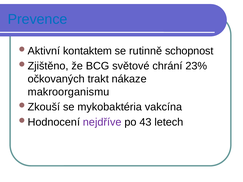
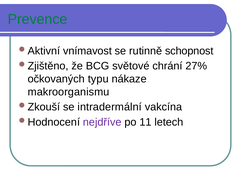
Prevence colour: blue -> green (38, 19)
kontaktem: kontaktem -> vnímavost (87, 51)
23%: 23% -> 27% (196, 66)
trakt: trakt -> typu (98, 79)
mykobaktéria: mykobaktéria -> intradermální (110, 107)
43: 43 -> 11 (145, 122)
